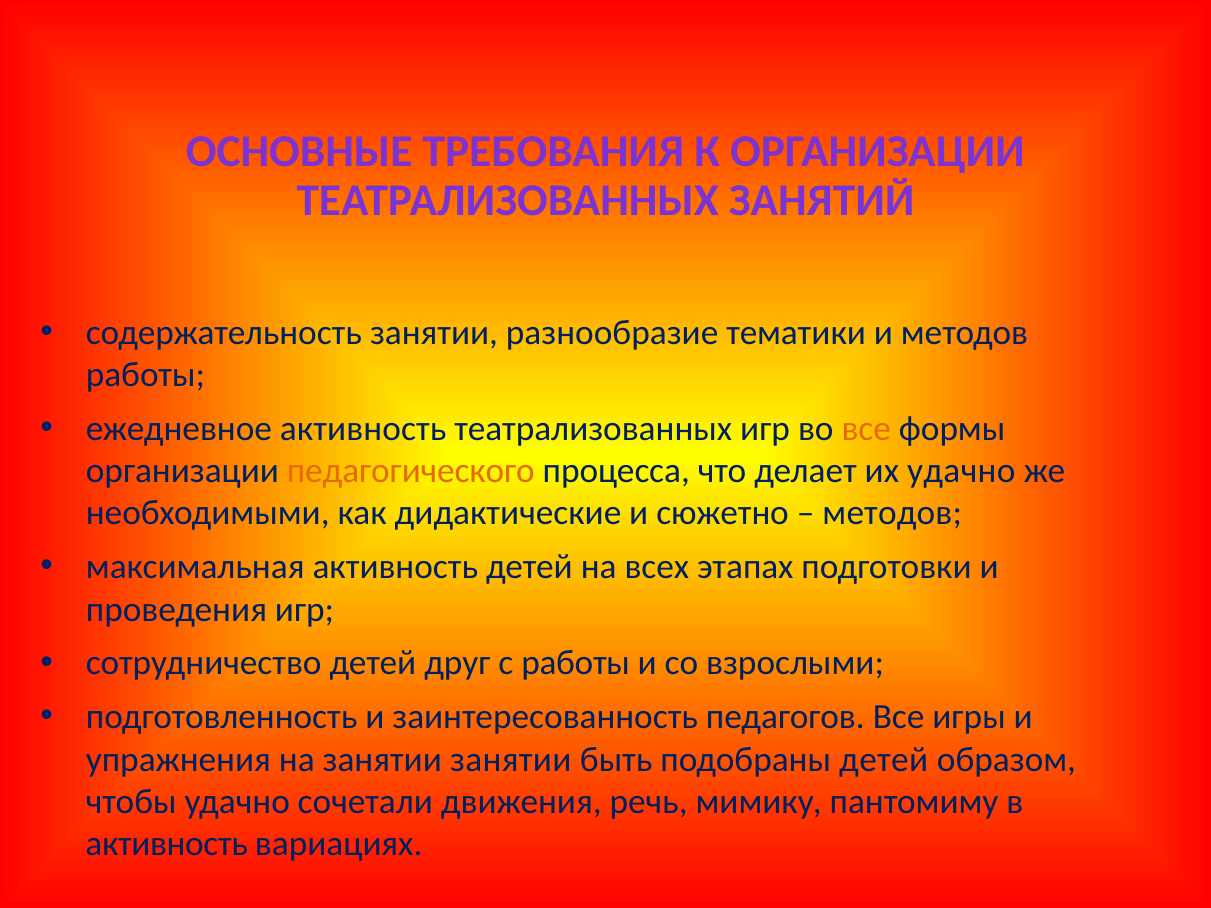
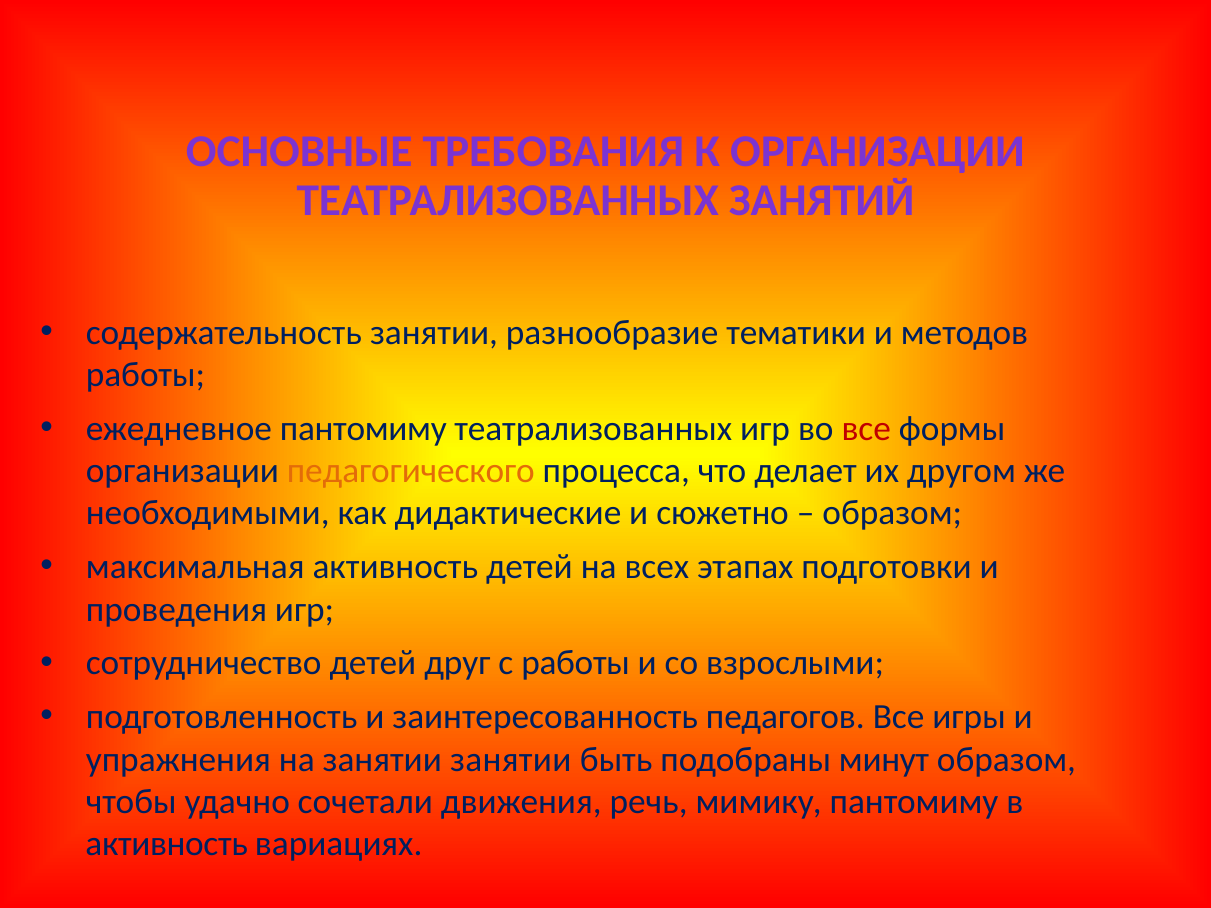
ежедневное активность: активность -> пантомиму (363, 429)
все colour: orange -> red (866, 429)
их удачно: удачно -> другом (961, 471)
методов: методов -> образом (892, 513)
подобраны детей: детей -> минут (884, 760)
